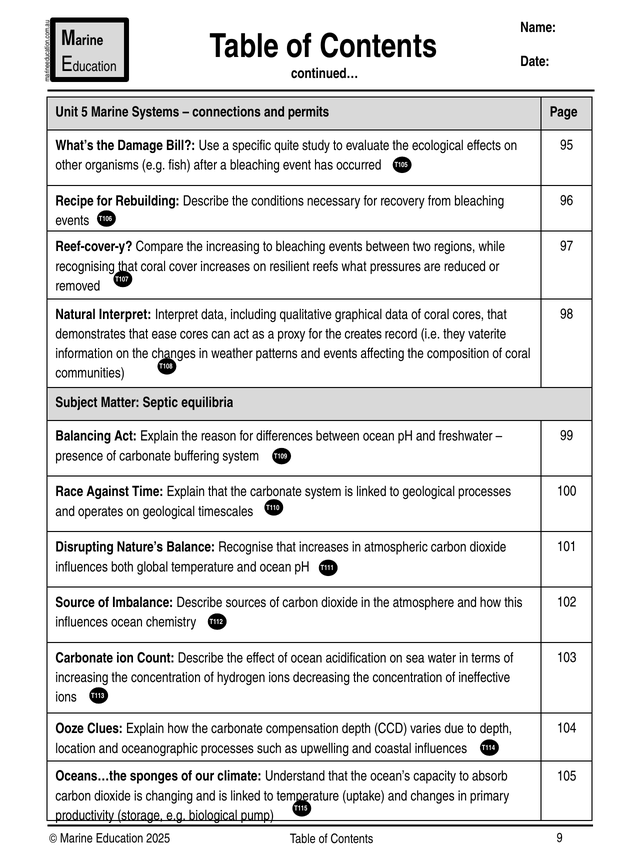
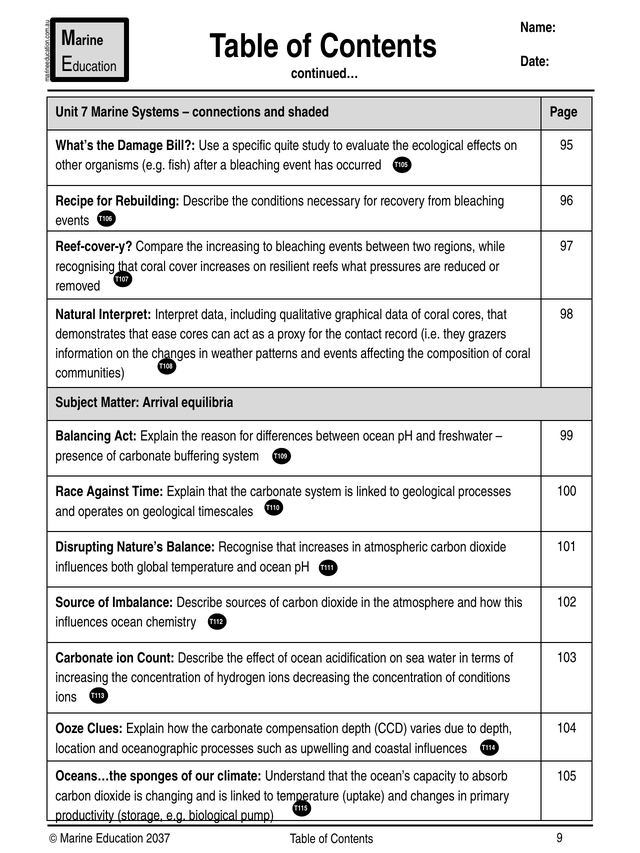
5: 5 -> 7 (85, 112)
permits: permits -> shaded (308, 112)
creates: creates -> contact (363, 334)
vaterite: vaterite -> grazers (487, 334)
Septic: Septic -> Arrival (160, 403)
of ineffective: ineffective -> conditions (484, 678)
2025: 2025 -> 2037 (158, 839)
